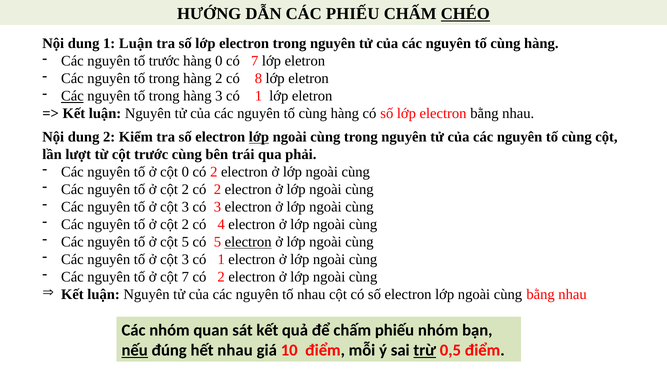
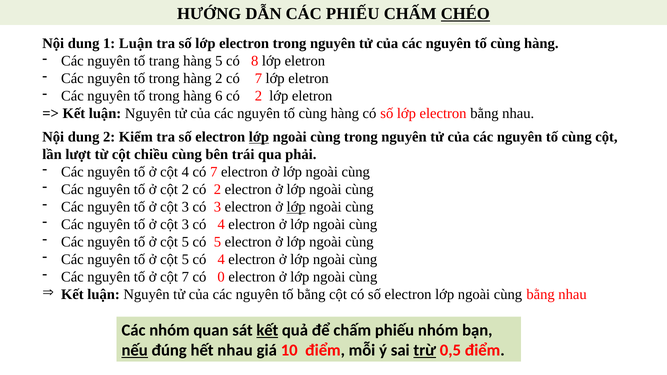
tố trước: trước -> trang (164, 61)
hàng 0: 0 -> 5 (219, 61)
có 7: 7 -> 8 (255, 61)
2 có 8: 8 -> 7 (258, 79)
Các underline: present -> none (72, 96)
hàng 3: 3 -> 6 (219, 96)
1: 1 -> 2 (258, 96)
cột trước: trước -> chiều (151, 155)
cột 0: 0 -> 4 (185, 172)
2: 2 -> 7 (214, 172)
lớp underline: none -> present (296, 207)
2: 2 -> 3 (185, 225)
electron underline: present -> none (248, 242)
3: 3 -> 5 (185, 260)
1: 1 -> 4 (221, 260)
7 có 2: 2 -> 0 (221, 277)
tố nhau: nhau -> bằng (311, 295)
kết underline: none -> present (267, 330)
